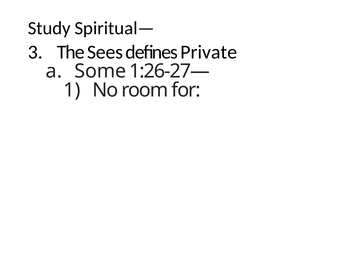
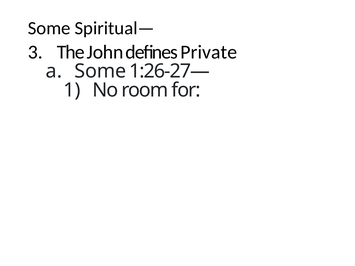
Study: Study -> Some (49, 28)
Sees: Sees -> John (105, 52)
